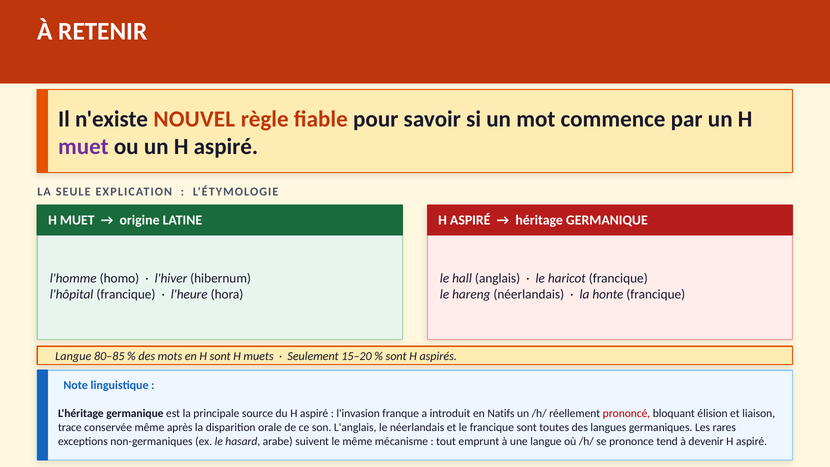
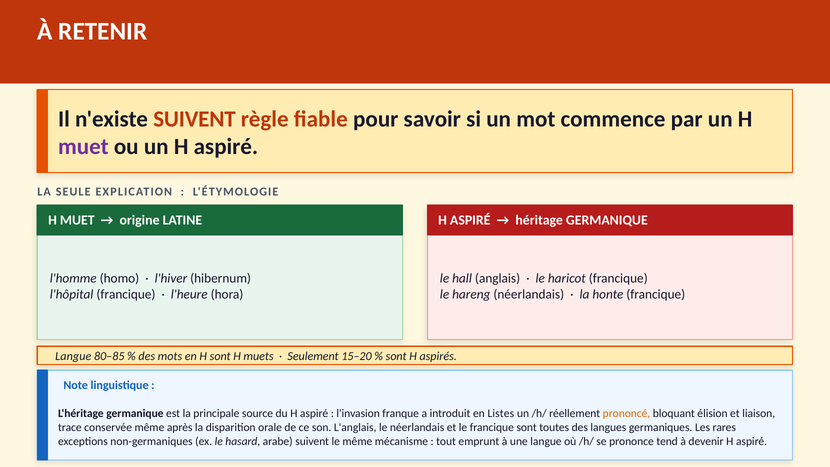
n'existe NOUVEL: NOUVEL -> SUIVENT (194, 119)
Natifs: Natifs -> Listes (501, 414)
prononcé colour: red -> orange (626, 414)
